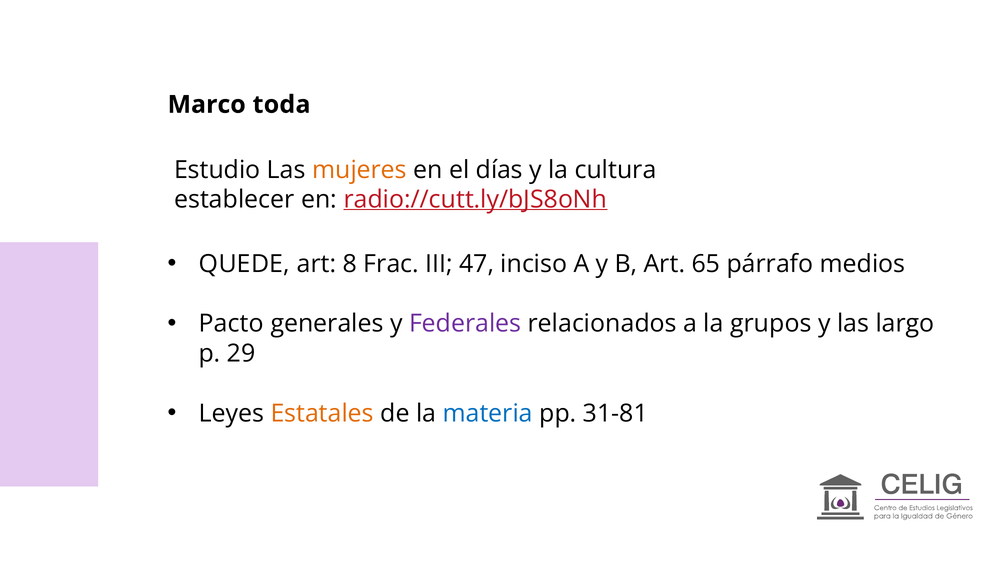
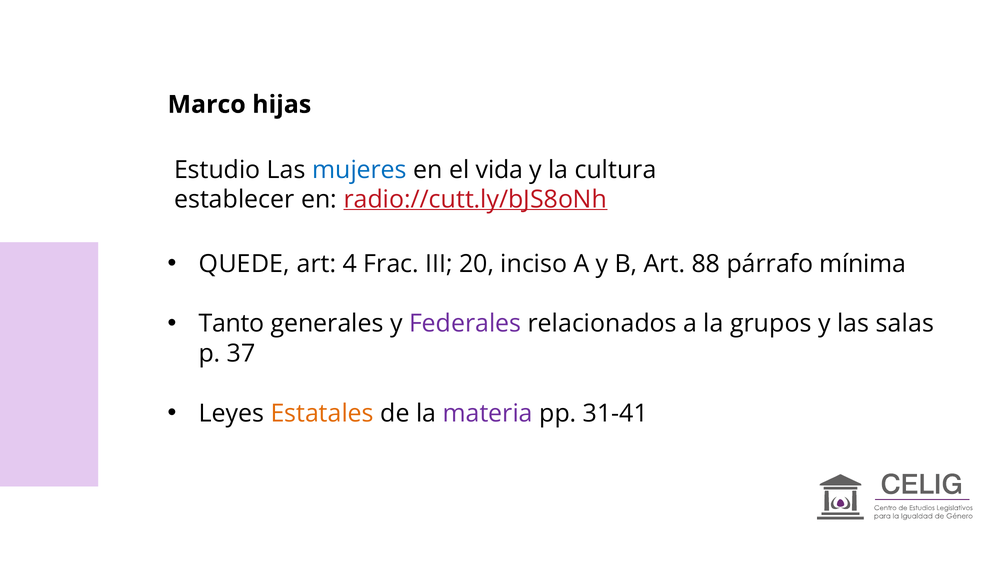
toda: toda -> hijas (282, 105)
mujeres colour: orange -> blue (359, 170)
días: días -> vida (499, 170)
8: 8 -> 4 (350, 264)
47: 47 -> 20 (477, 264)
65: 65 -> 88 (706, 264)
medios: medios -> mínima (863, 264)
Pacto: Pacto -> Tanto (232, 324)
largo: largo -> salas (905, 324)
29: 29 -> 37 (241, 354)
materia colour: blue -> purple (488, 414)
31-81: 31-81 -> 31-41 (615, 414)
